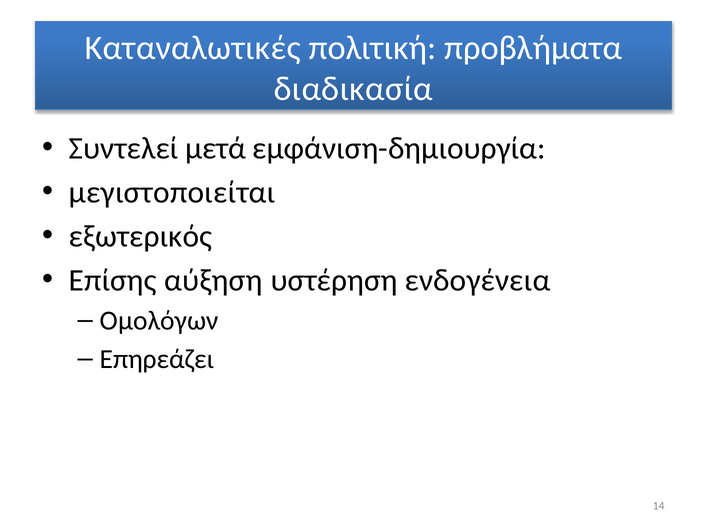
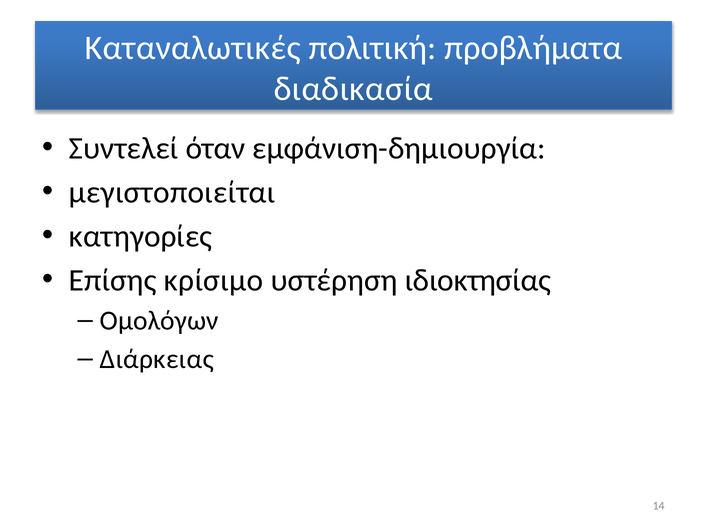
μετά: μετά -> όταν (216, 148)
εξωτερικός: εξωτερικός -> κατηγορίες (141, 236)
αύξηση: αύξηση -> κρίσιμο (214, 280)
ενδογένεια: ενδογένεια -> ιδιοκτησίας (478, 280)
Επηρεάζει: Επηρεάζει -> Διάρκειας (157, 359)
